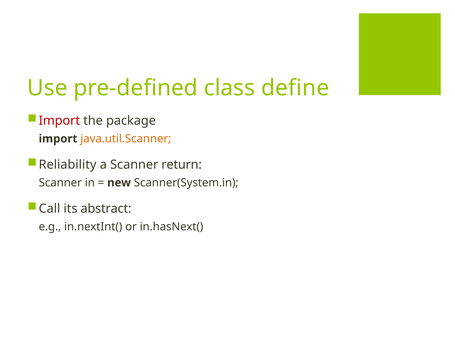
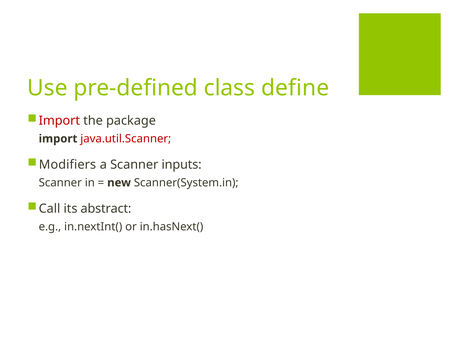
java.util.Scanner colour: orange -> red (126, 139)
Reliability: Reliability -> Modifiers (68, 165)
return: return -> inputs (182, 165)
